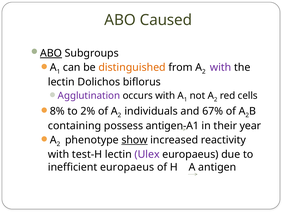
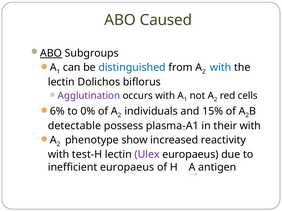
distinguished colour: orange -> blue (132, 67)
with colour: purple -> blue (221, 67)
8%: 8% -> 6% (57, 111)
2%: 2% -> 0% (88, 111)
67%: 67% -> 15% (213, 111)
containing: containing -> detectable (75, 125)
antigen-A1: antigen-A1 -> plasma-A1 (172, 125)
their year: year -> with (250, 125)
show underline: present -> none (134, 140)
